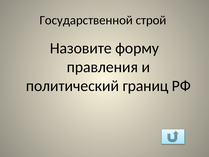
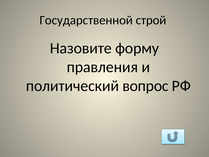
границ: границ -> вопрос (145, 86)
